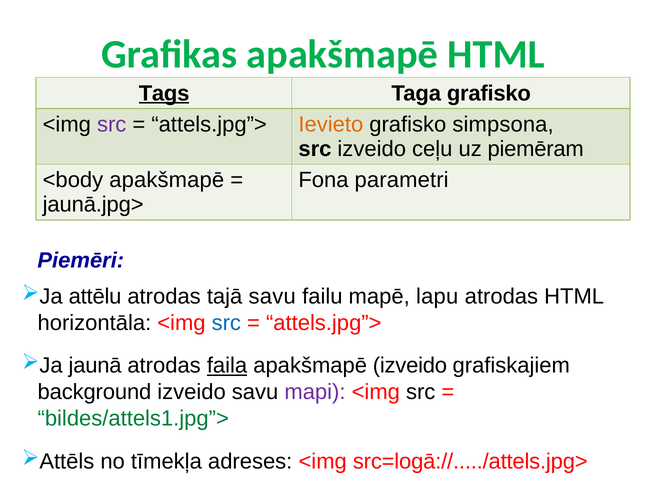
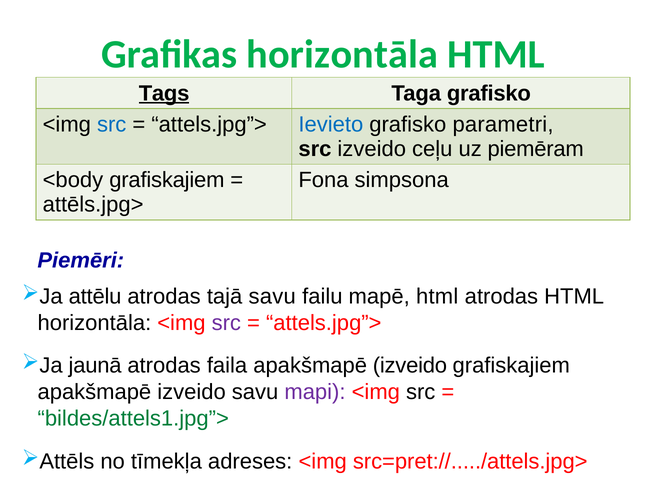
Grafikas apakšmapē: apakšmapē -> horizontāla (342, 54)
src colour: purple -> blue (112, 124)
Ievieto colour: orange -> blue (331, 124)
simpsona: simpsona -> parametri (503, 124)
<body apakšmapē: apakšmapē -> grafiskajiem (167, 180)
parametri: parametri -> simpsona (402, 180)
jaunā.jpg>: jaunā.jpg> -> attēls.jpg> (93, 205)
mapē lapu: lapu -> html (437, 296)
src colour: blue -> purple (226, 323)
faila underline: present -> none (227, 366)
background: background -> apakšmapē (94, 392)
src=logā://...../attels.jpg>: src=logā://...../attels.jpg> -> src=pret://...../attels.jpg> (470, 461)
